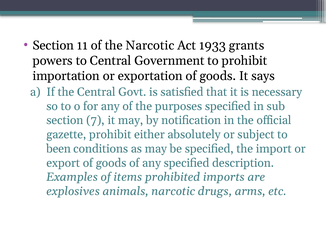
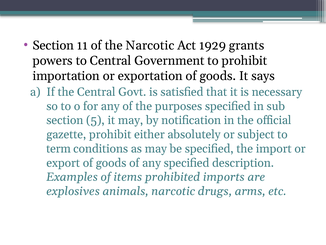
1933: 1933 -> 1929 (213, 45)
7: 7 -> 5 (95, 120)
been: been -> term (58, 148)
